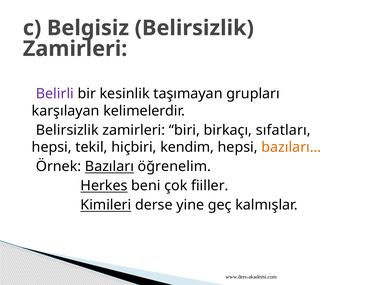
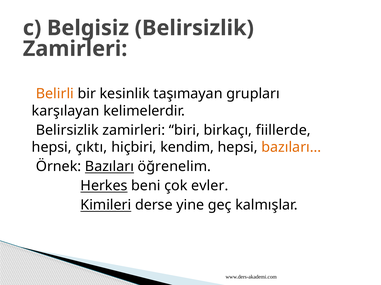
Belirli colour: purple -> orange (55, 94)
sıfatları: sıfatları -> fiillerde (283, 130)
tekil: tekil -> çıktı (91, 148)
fiiller: fiiller -> evler (210, 186)
